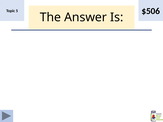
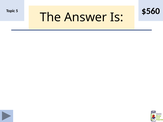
$506: $506 -> $560 (151, 11)
